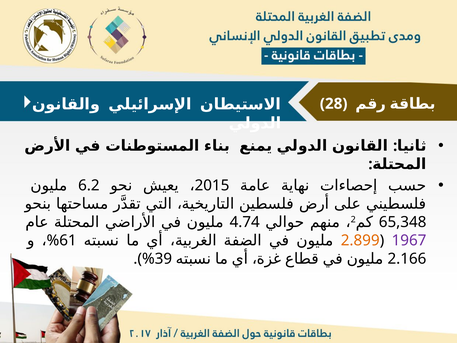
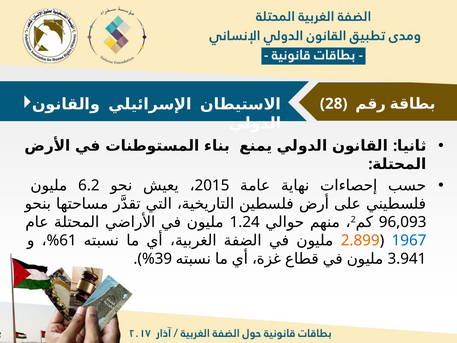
4.74: 4.74 -> 1.24 (245, 222)
65,348: 65,348 -> 96,093 (403, 222)
1967 colour: purple -> blue (409, 240)
2.166: 2.166 -> 3.941 (407, 259)
